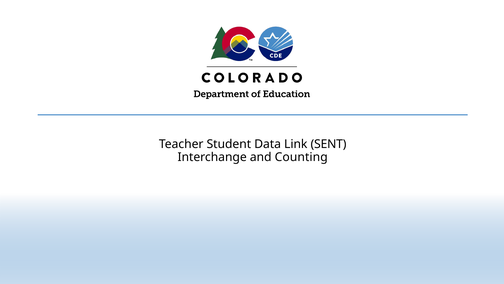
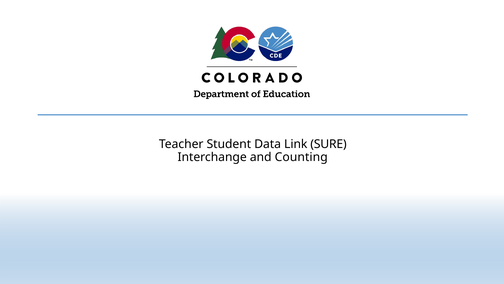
SENT: SENT -> SURE (329, 144)
